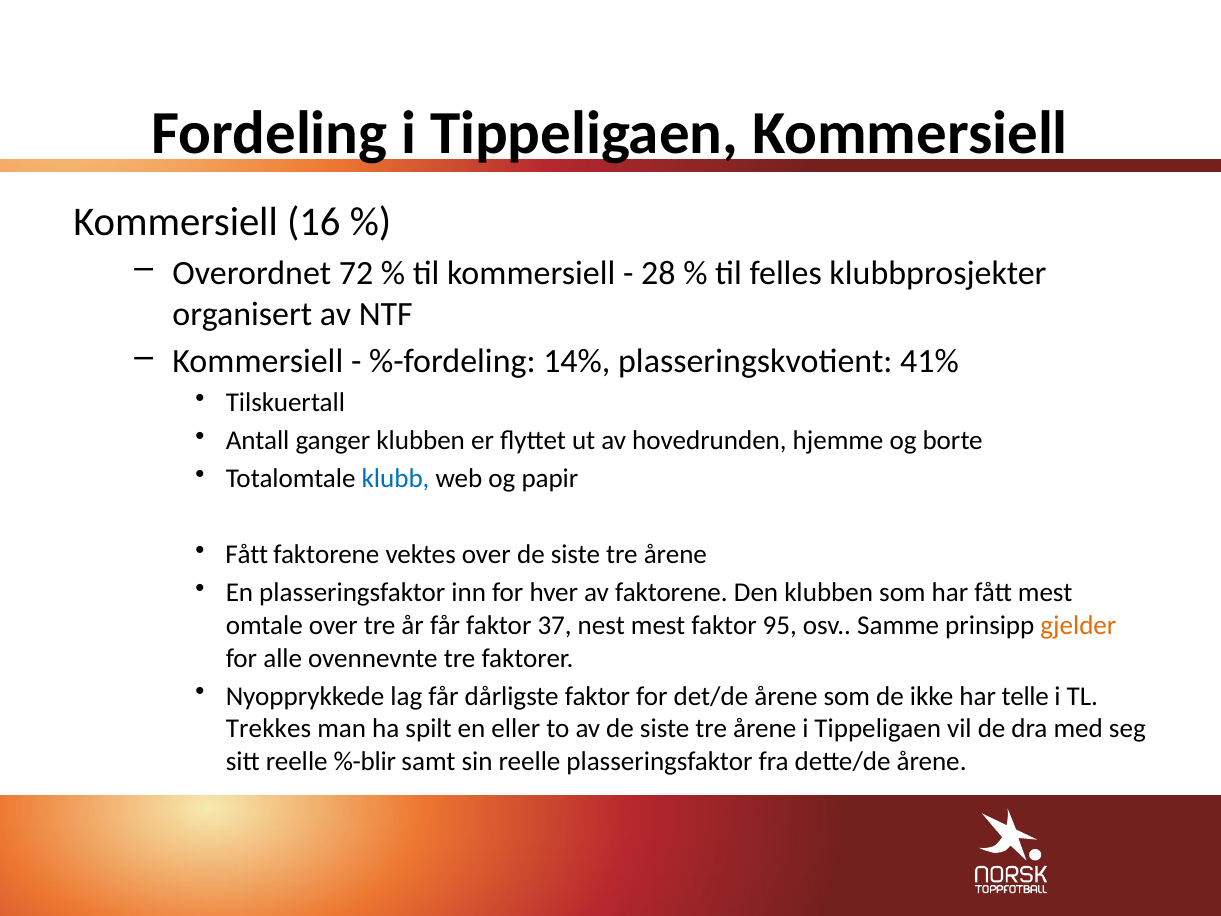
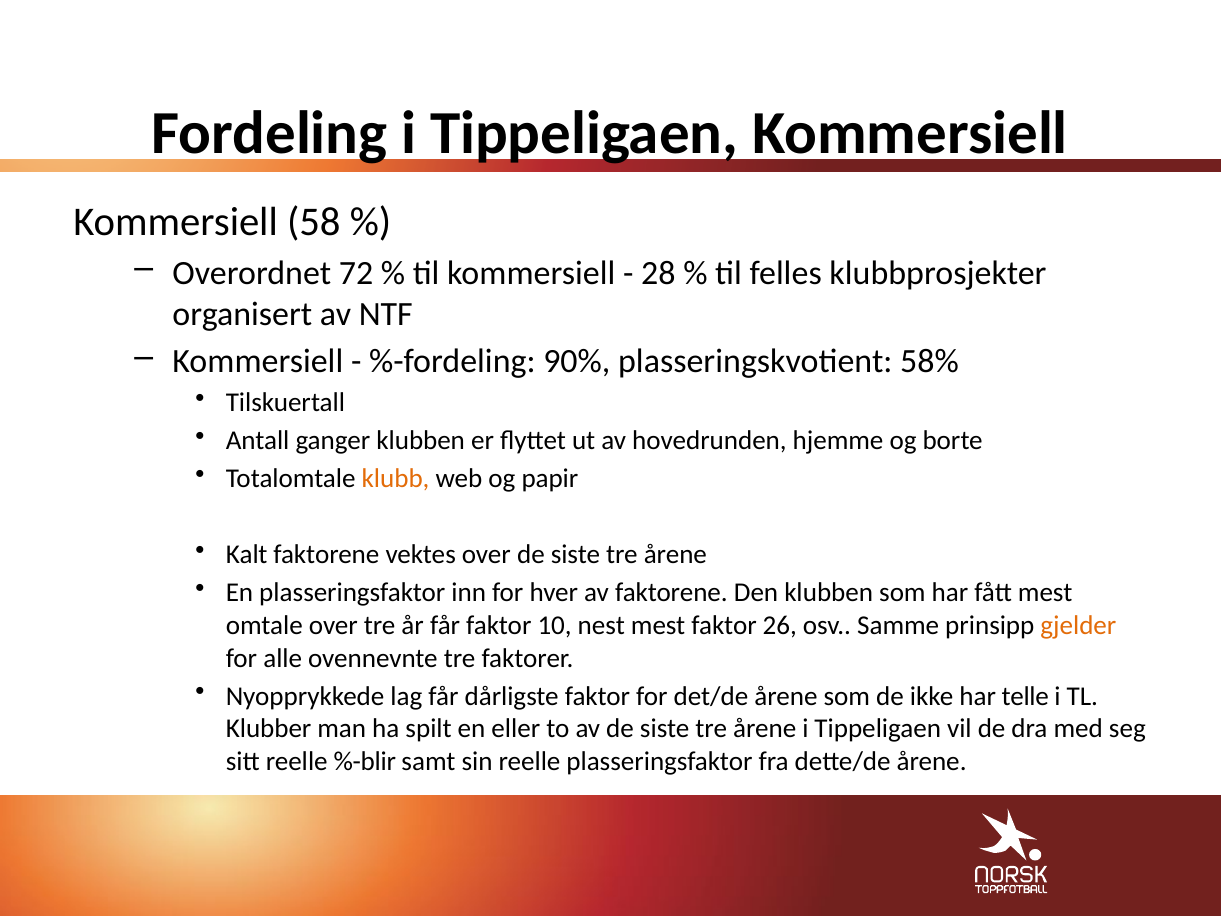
16: 16 -> 58 (314, 222)
14%: 14% -> 90% (577, 361)
41%: 41% -> 58% (929, 361)
klubb colour: blue -> orange (396, 479)
Fått: Fått -> Kalt (247, 555)
37: 37 -> 10 (555, 625)
95: 95 -> 26 (780, 625)
Trekkes: Trekkes -> Klubber (269, 728)
